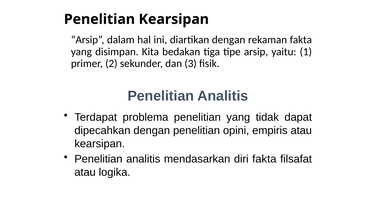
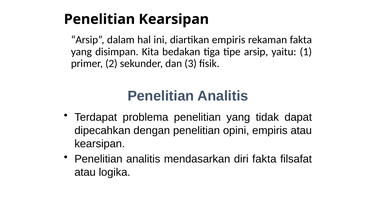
diartikan dengan: dengan -> empiris (229, 40)
